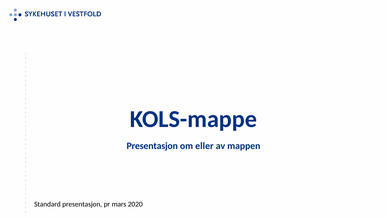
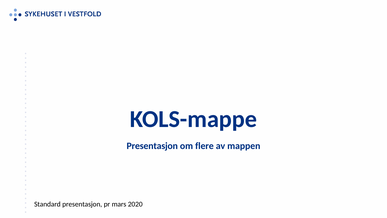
eller: eller -> flere (204, 146)
